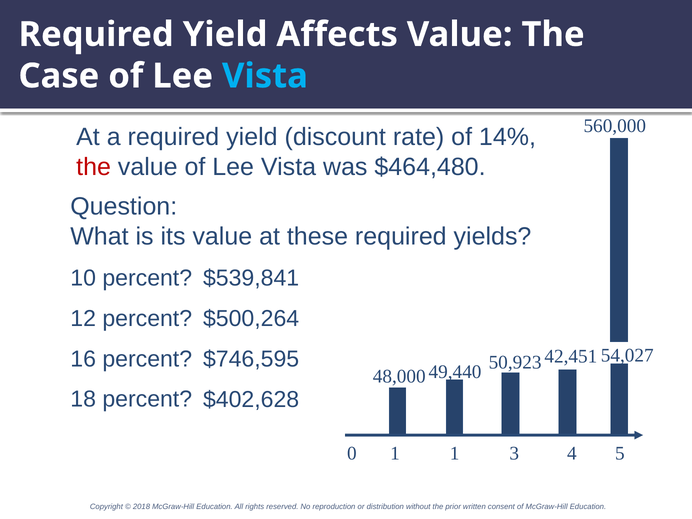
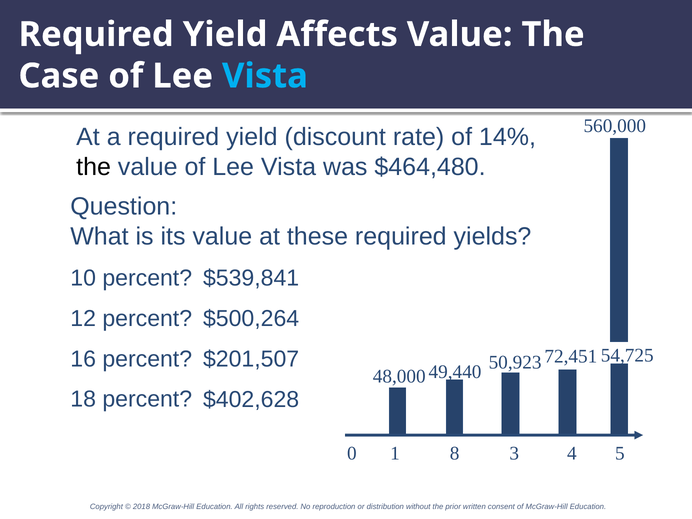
the colour: red -> black (94, 167)
54,027: 54,027 -> 54,725 (627, 355)
$746,595: $746,595 -> $201,507 (251, 359)
42,451: 42,451 -> 72,451 (571, 357)
1 1: 1 -> 8 (455, 453)
